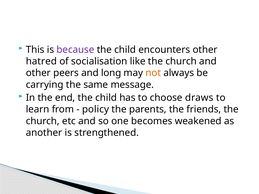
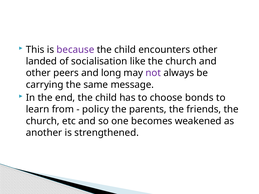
hatred: hatred -> landed (41, 61)
not colour: orange -> purple (153, 73)
draws: draws -> bonds (199, 98)
